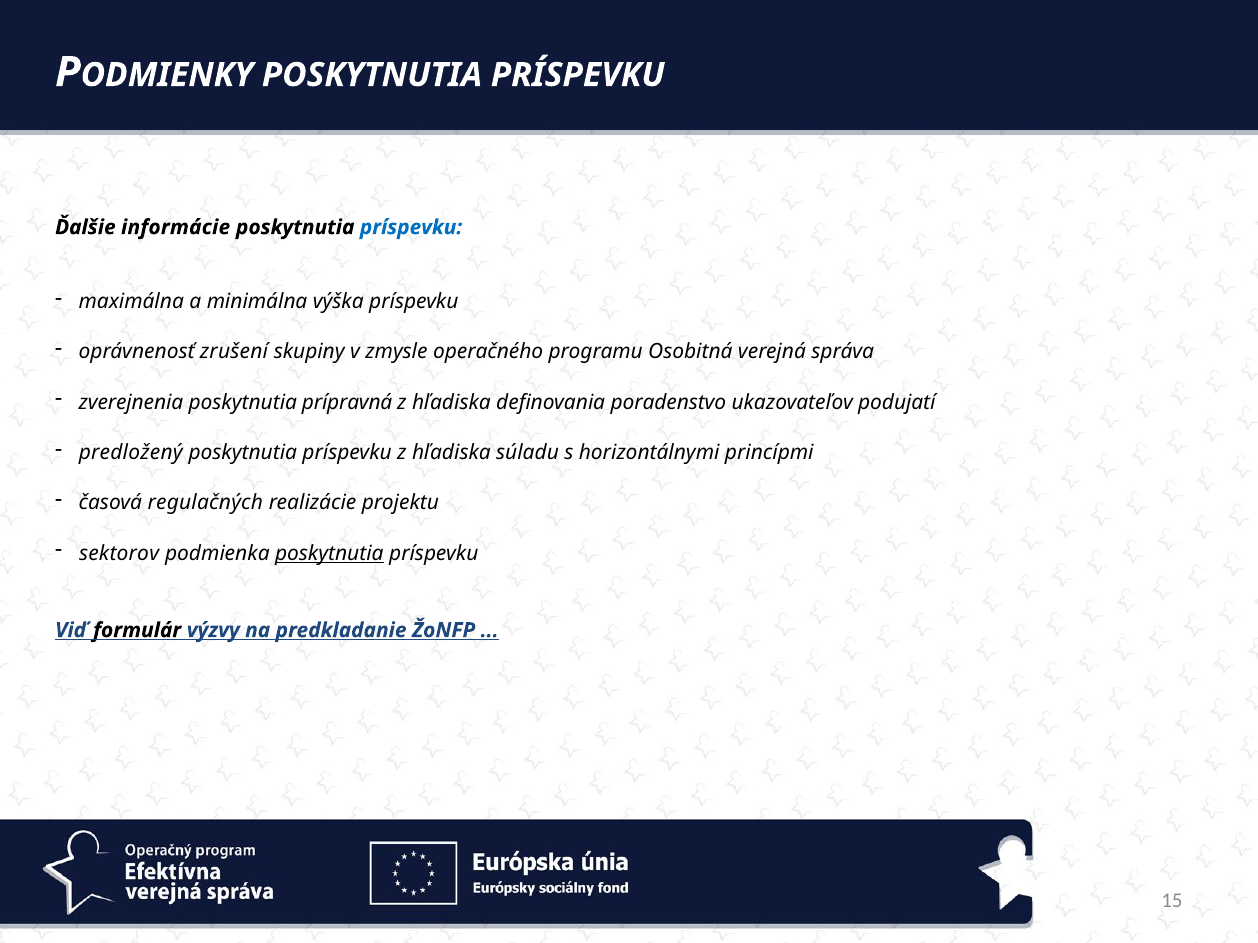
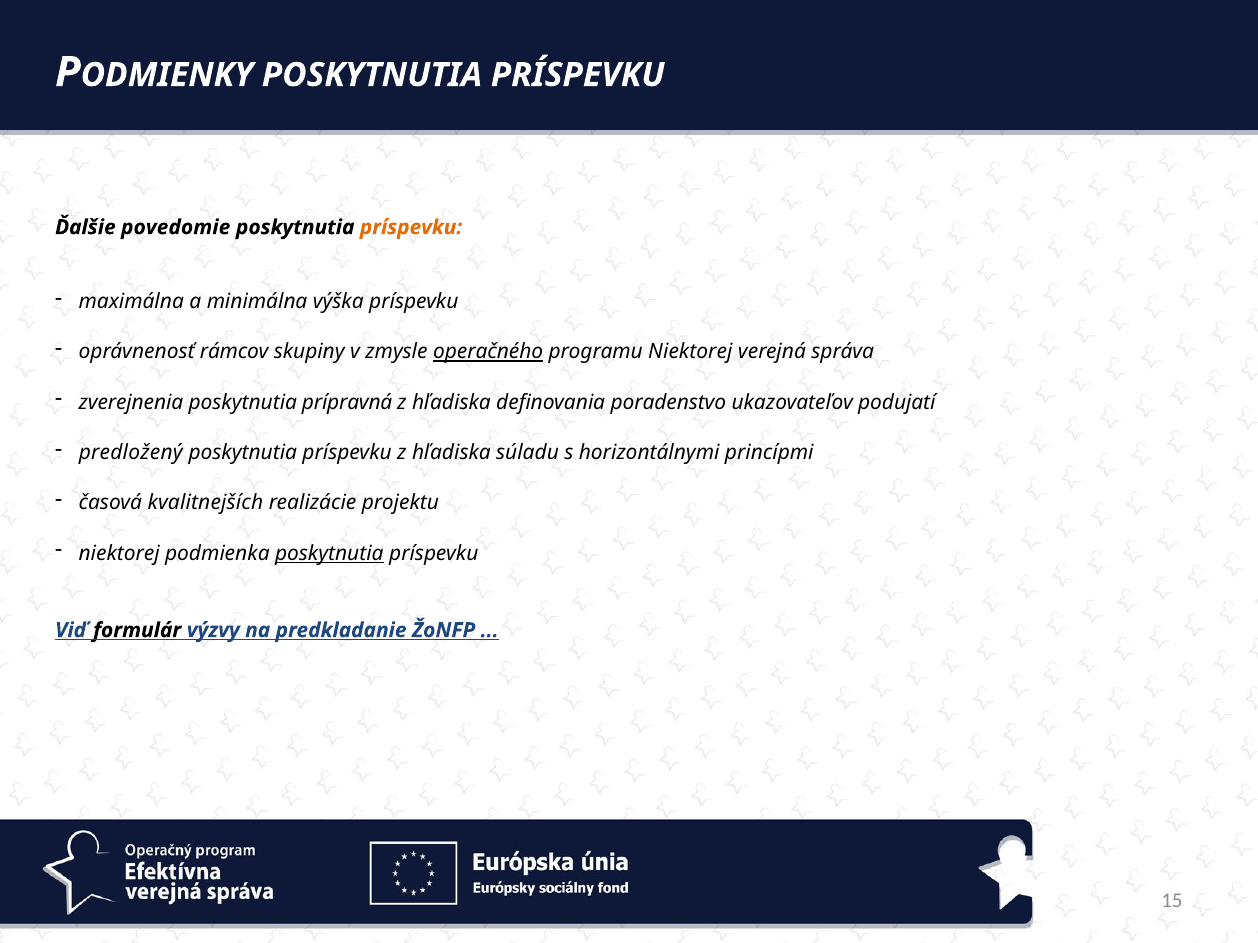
informácie: informácie -> povedomie (176, 227)
príspevku colour: blue -> orange (411, 227)
zrušení: zrušení -> rámcov (234, 352)
operačného underline: none -> present (488, 352)
programu Osobitná: Osobitná -> Niektorej (690, 352)
regulačných: regulačných -> kvalitnejších (205, 503)
sektorov: sektorov -> niektorej (119, 553)
